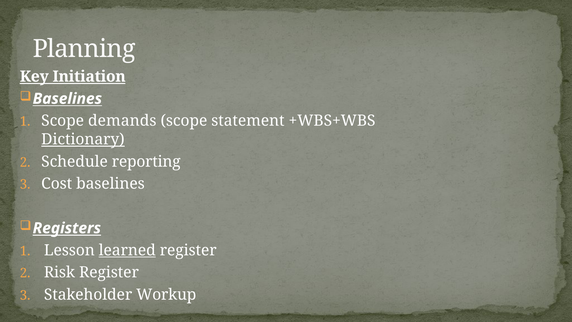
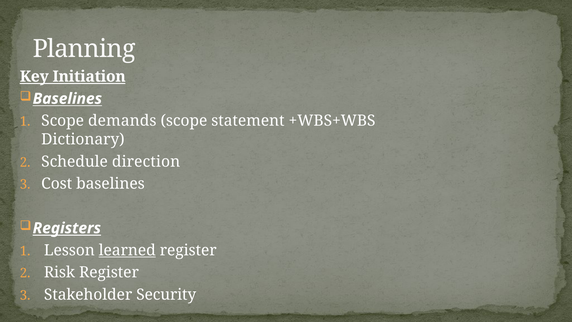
Dictionary underline: present -> none (83, 139)
reporting: reporting -> direction (146, 162)
Workup: Workup -> Security (166, 294)
